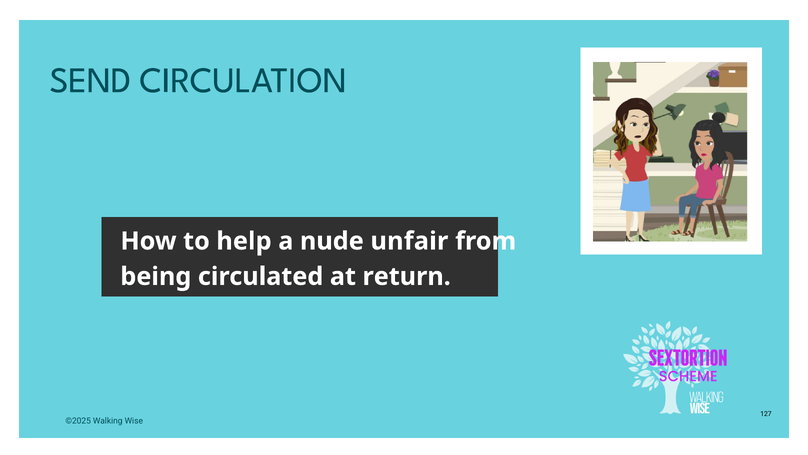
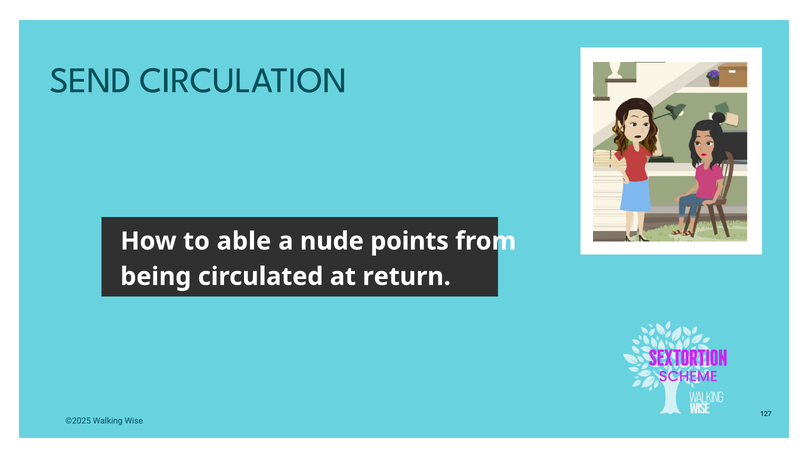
help: help -> able (244, 241)
unfair: unfair -> points (410, 241)
